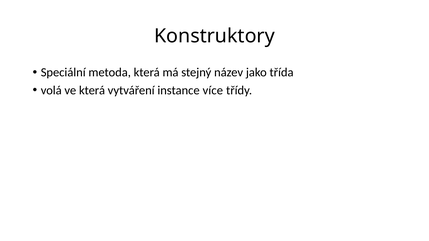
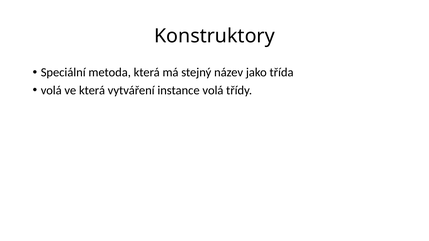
instance více: více -> volá (213, 90)
